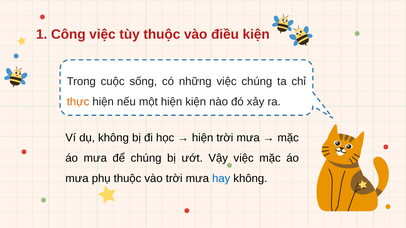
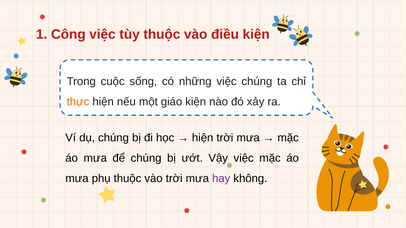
một hiện: hiện -> giáo (172, 102)
dụ không: không -> chúng (114, 138)
hay colour: blue -> purple (221, 179)
